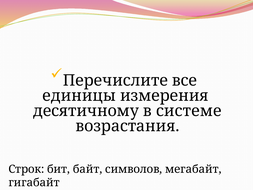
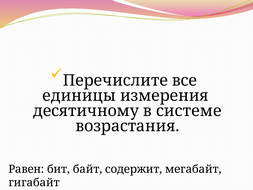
Строк: Строк -> Равен (26, 169)
символов: символов -> содержит (134, 169)
